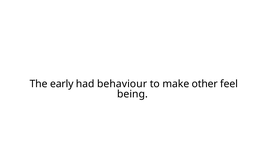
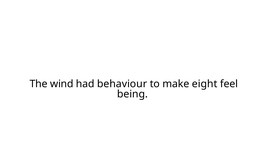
early: early -> wind (62, 84)
other: other -> eight (205, 84)
